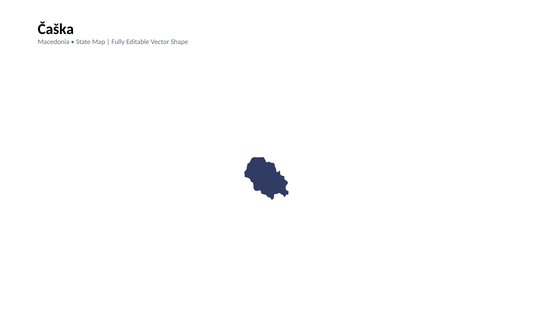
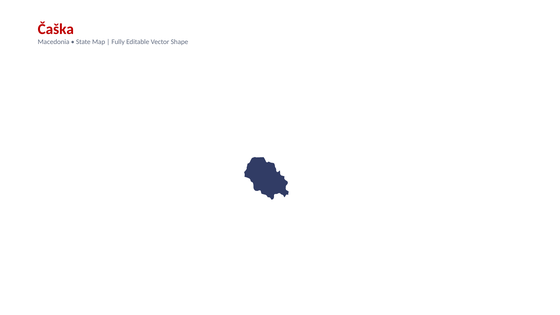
Čaška colour: black -> red (56, 29)
